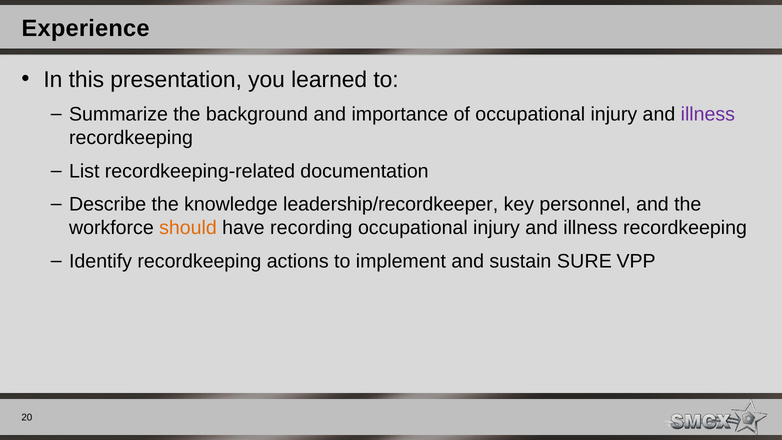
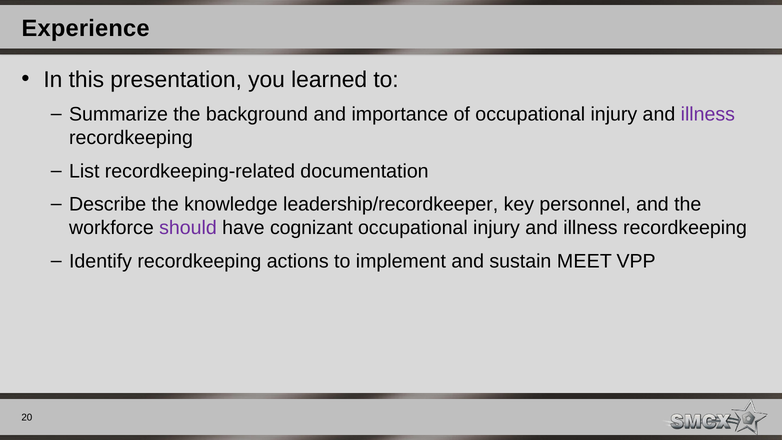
should colour: orange -> purple (188, 228)
recording: recording -> cognizant (311, 228)
SURE: SURE -> MEET (584, 261)
